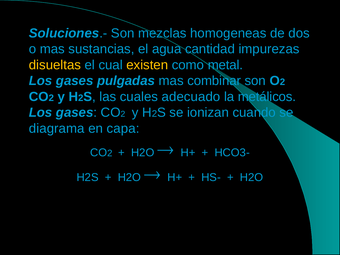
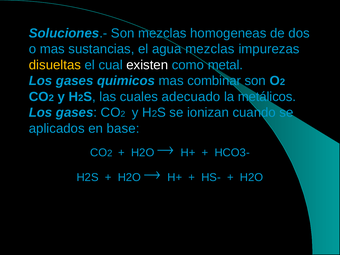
agua cantidad: cantidad -> mezclas (210, 49)
existen colour: yellow -> white (147, 65)
pulgadas: pulgadas -> quimicos (126, 81)
diagrama: diagrama -> aplicados (57, 128)
capa: capa -> base (123, 128)
